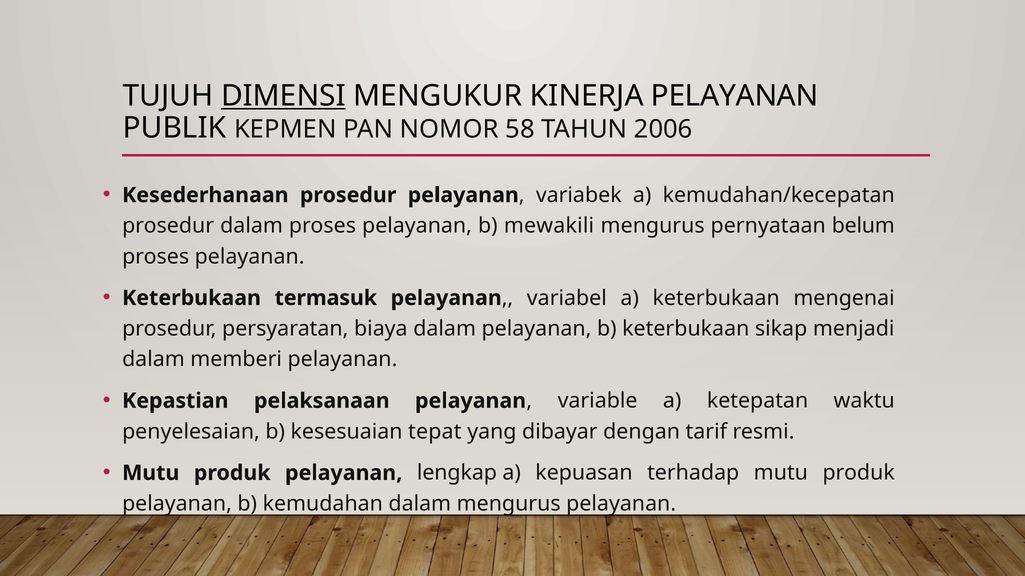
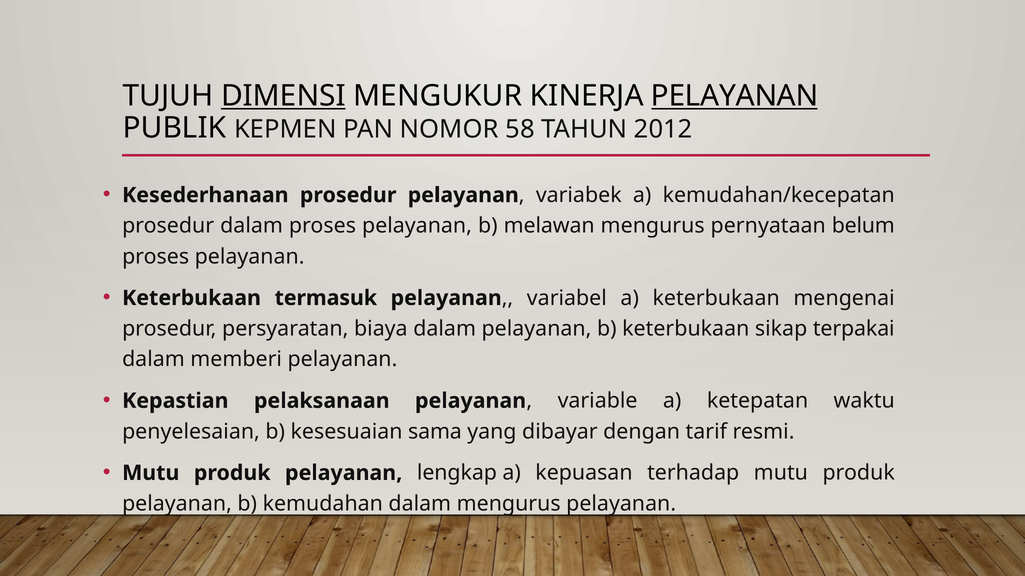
PELAYANAN underline: none -> present (735, 96)
2006: 2006 -> 2012 (663, 130)
mewakili: mewakili -> melawan (549, 226)
menjadi: menjadi -> terpakai (854, 329)
tepat: tepat -> sama (435, 432)
